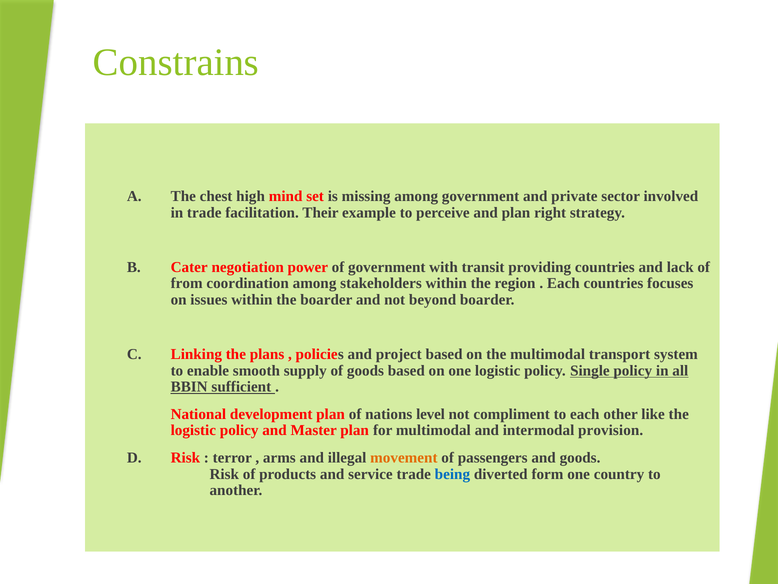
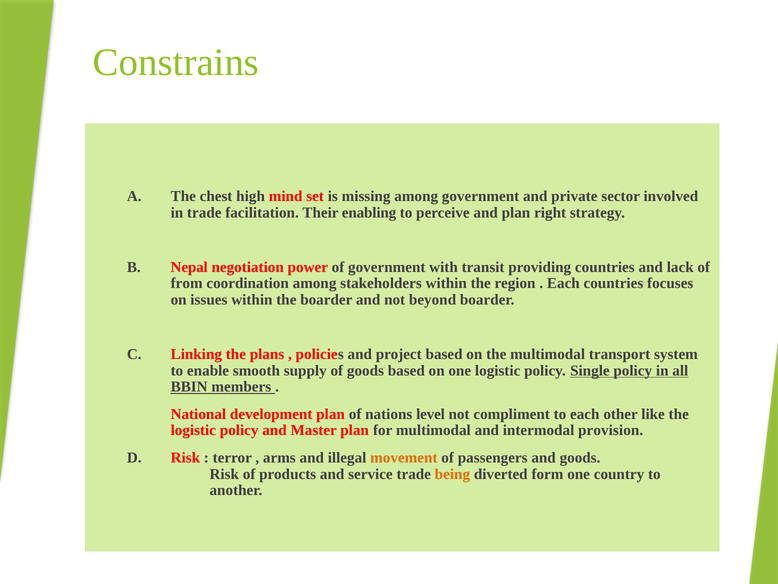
example: example -> enabling (369, 213)
Cater: Cater -> Nepal (189, 267)
sufficient: sufficient -> members (241, 387)
being colour: blue -> orange (452, 474)
